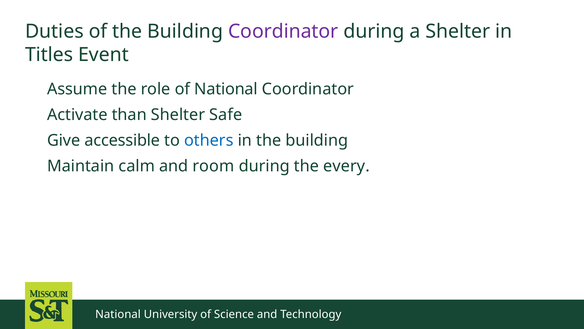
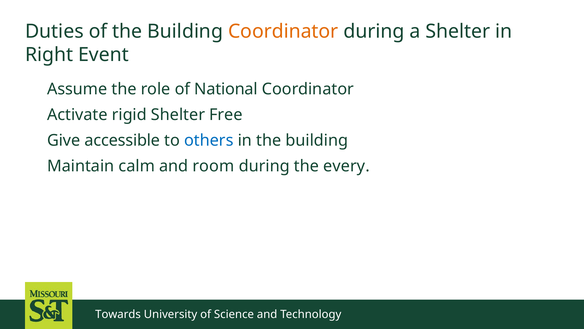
Coordinator colour: purple -> orange (283, 31)
Titles: Titles -> Right (49, 55)
than: than -> rigid (129, 115)
Safe: Safe -> Free (226, 115)
National: National -> Towards (118, 314)
